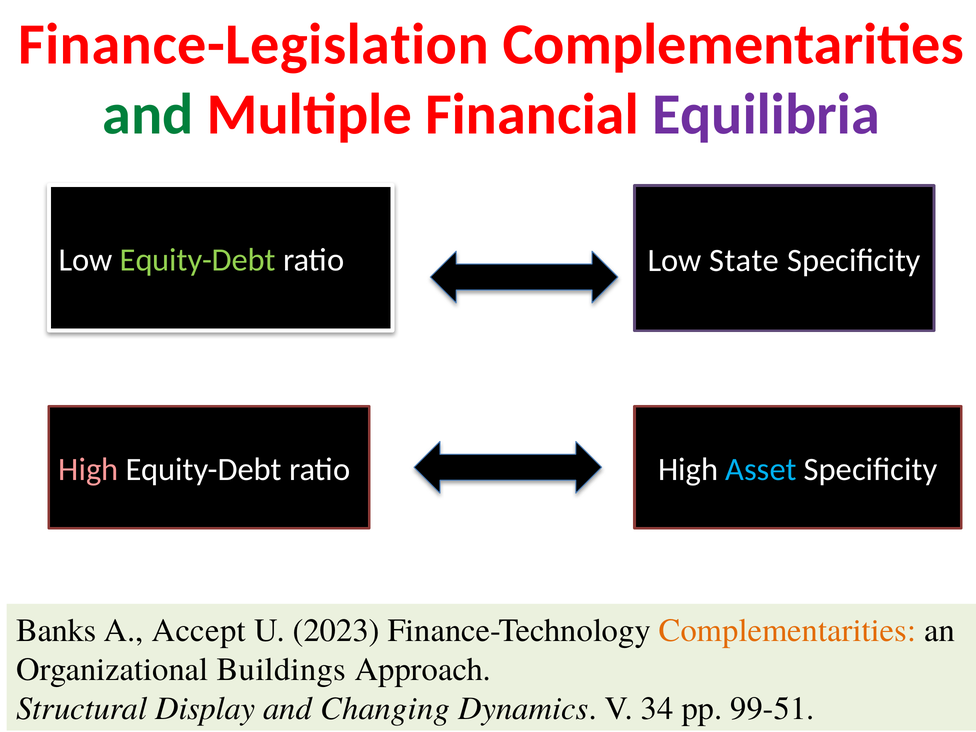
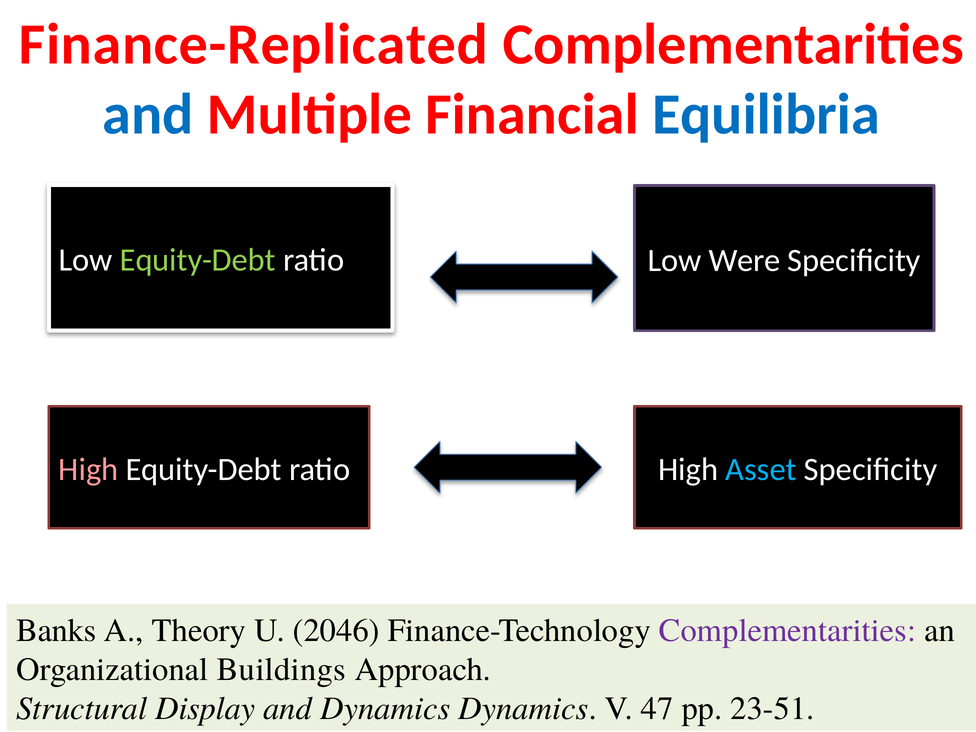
Finance-Legislation: Finance-Legislation -> Finance-Replicated (253, 45)
and colour: green -> blue (148, 115)
Equilibria colour: purple -> blue (766, 115)
State: State -> Were (744, 260)
Accept: Accept -> Theory (199, 630)
2023: 2023 -> 2046 (336, 630)
Complementarities colour: orange -> purple (787, 630)
and Changing: Changing -> Dynamics (385, 709)
34: 34 -> 47 (657, 709)
99-51: 99-51 -> 23-51 (772, 709)
